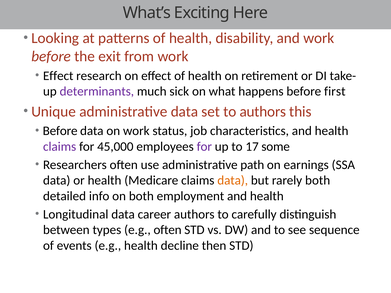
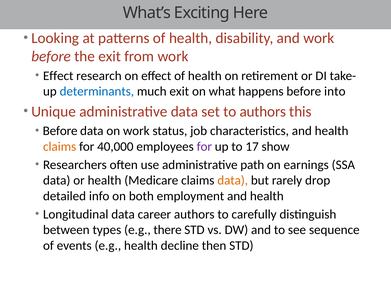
determinants colour: purple -> blue (97, 92)
much sick: sick -> exit (179, 92)
first: first -> into (335, 92)
claims colour: purple -> orange (60, 147)
45,000: 45,000 -> 40,000 (115, 147)
some: some -> show (276, 147)
rarely both: both -> drop (318, 181)
e.g often: often -> there (168, 230)
